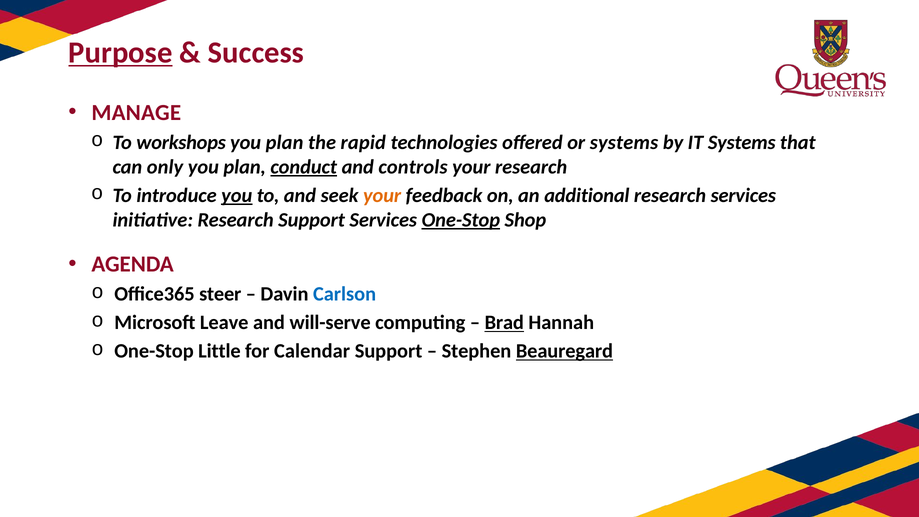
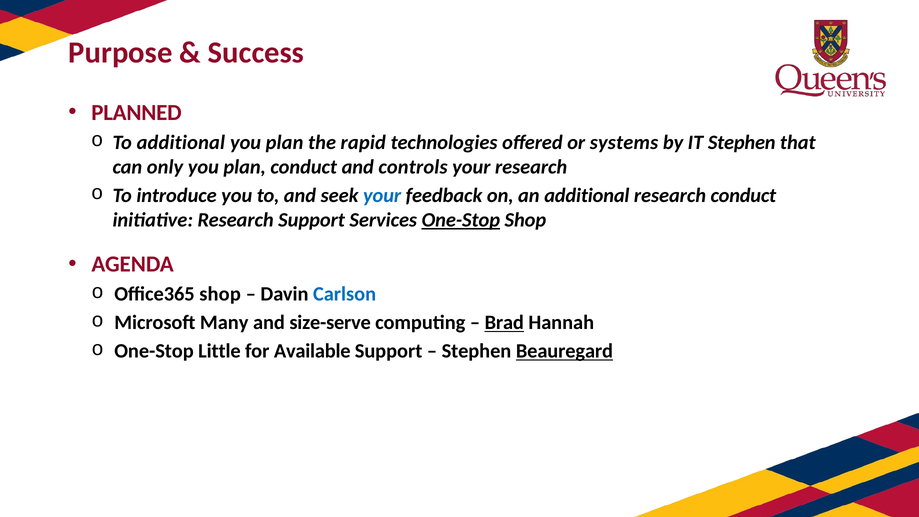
Purpose underline: present -> none (120, 53)
MANAGE: MANAGE -> PLANNED (136, 113)
To workshops: workshops -> additional (181, 142)
IT Systems: Systems -> Stephen (742, 142)
conduct underline: present -> none (304, 167)
you underline: present -> none (237, 195)
your colour: orange -> blue (382, 195)
research services: services -> conduct (743, 195)
Office365 steer: steer -> shop (220, 294)
Leave: Leave -> Many (224, 323)
will-serve: will-serve -> size-serve (330, 323)
Calendar: Calendar -> Available (312, 351)
